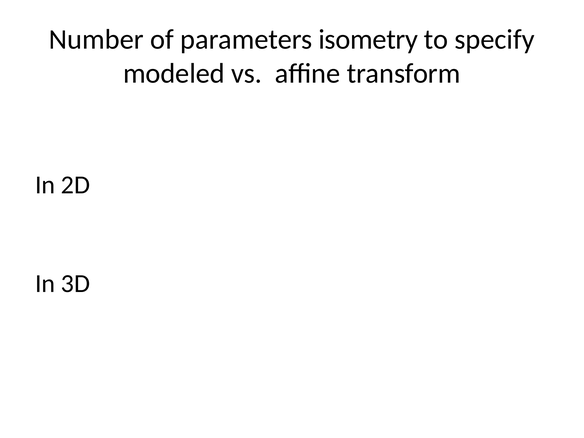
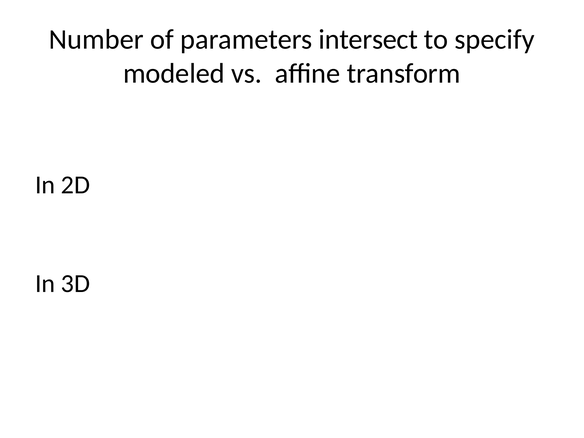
isometry: isometry -> intersect (368, 39)
